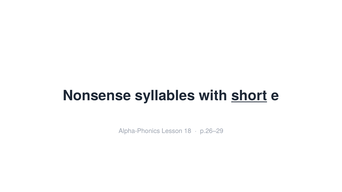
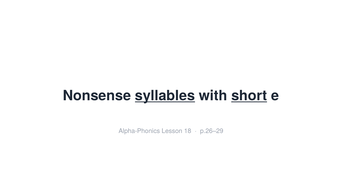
syllables underline: none -> present (165, 96)
